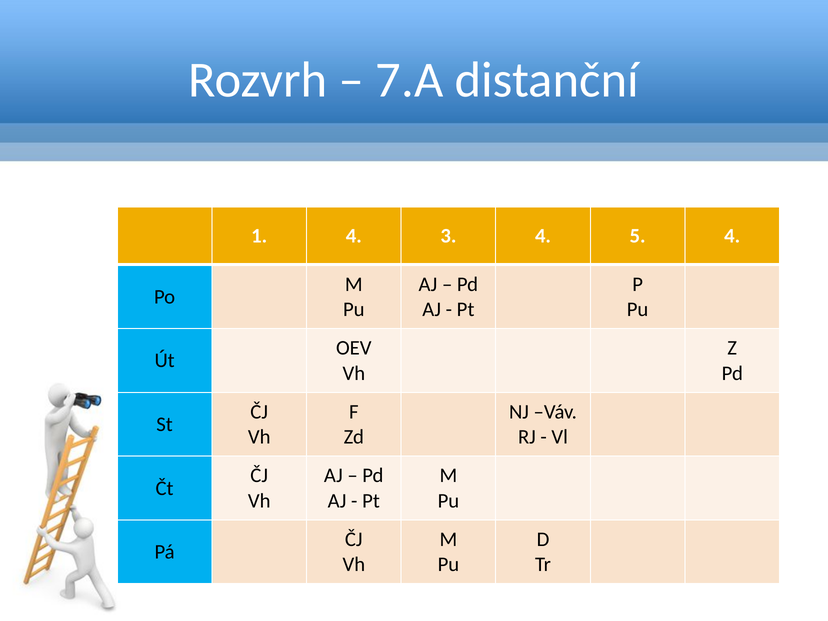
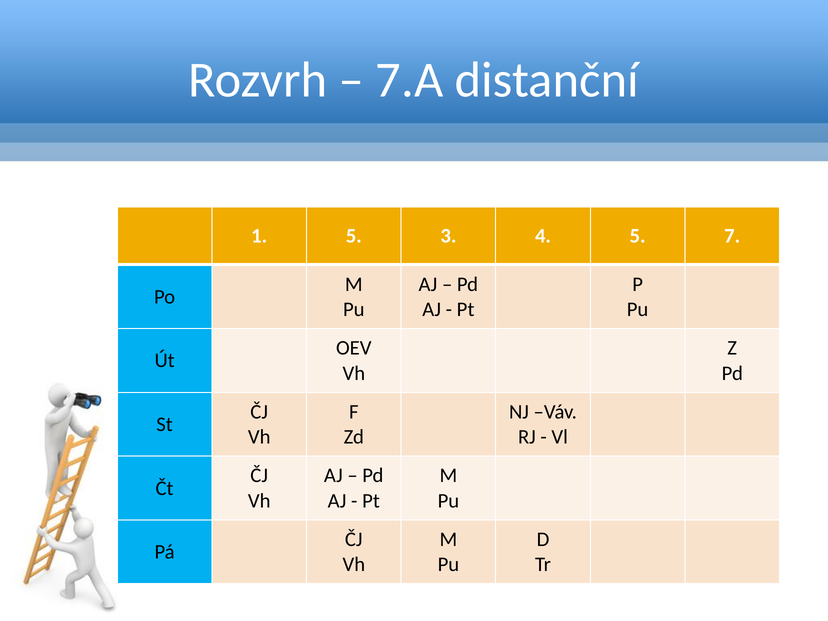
1 4: 4 -> 5 (354, 236)
5 4: 4 -> 7 (732, 236)
